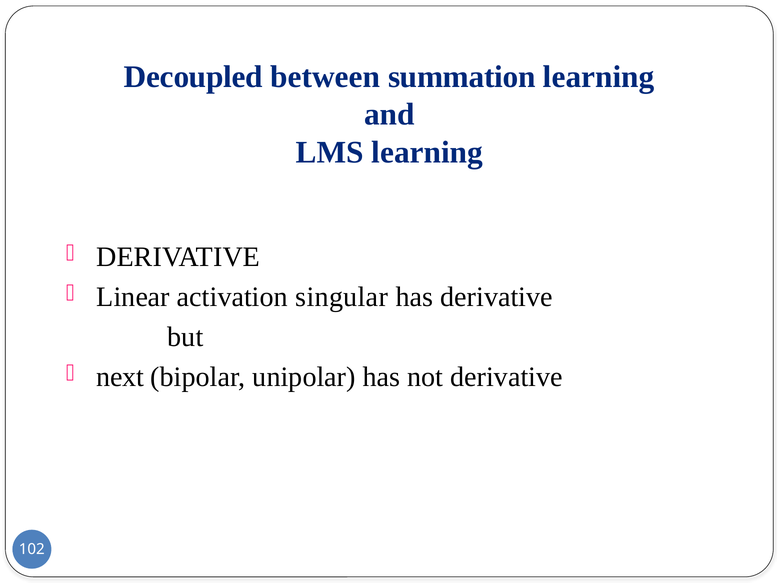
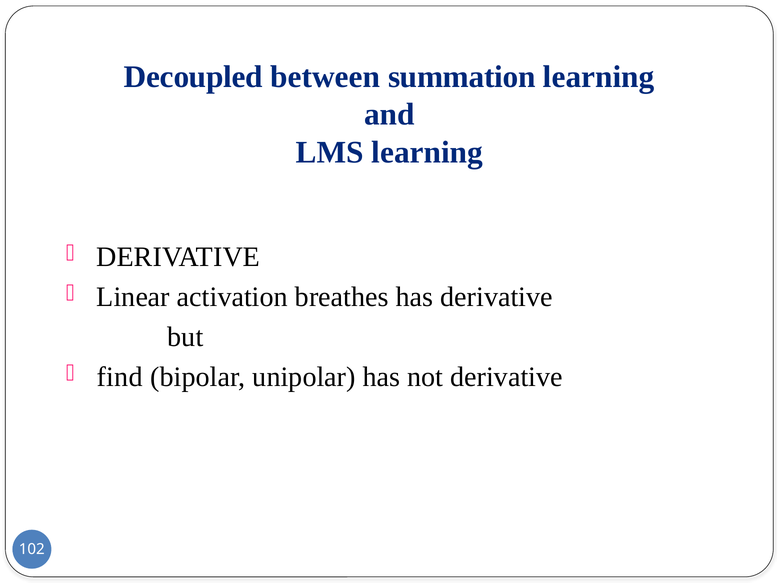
singular: singular -> breathes (342, 296)
next: next -> find (120, 376)
